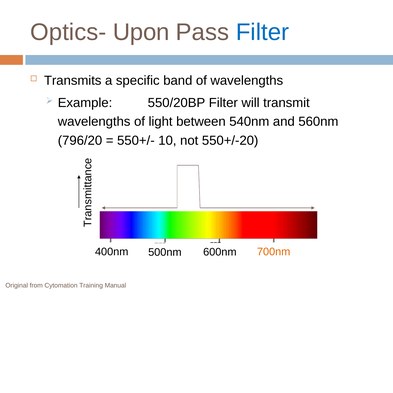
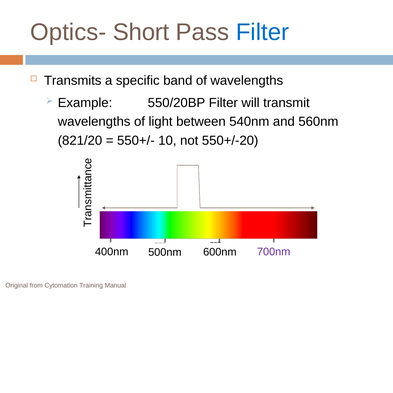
Upon: Upon -> Short (141, 32)
796/20: 796/20 -> 821/20 (80, 140)
700nm colour: orange -> purple (274, 252)
